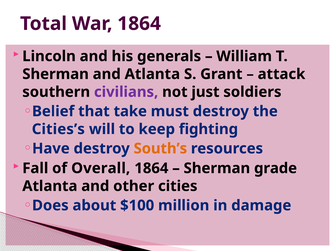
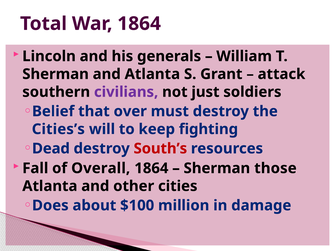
take: take -> over (130, 111)
Have: Have -> Dead (51, 149)
South’s colour: orange -> red (160, 149)
grade: grade -> those (275, 168)
